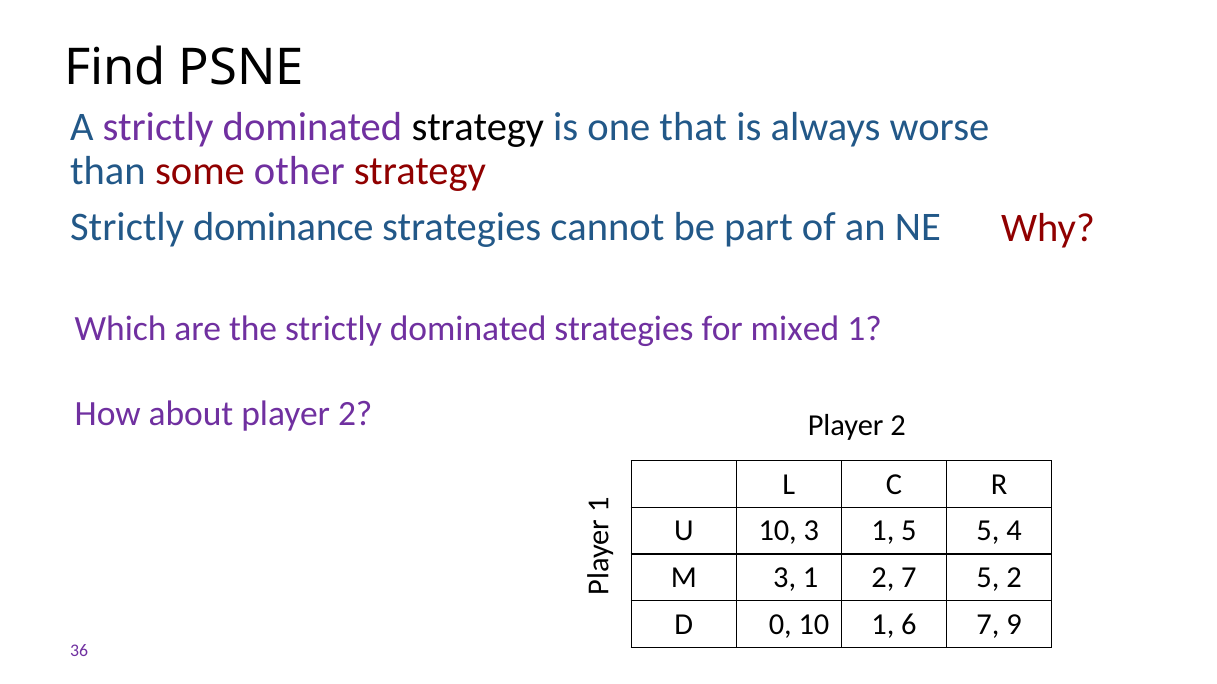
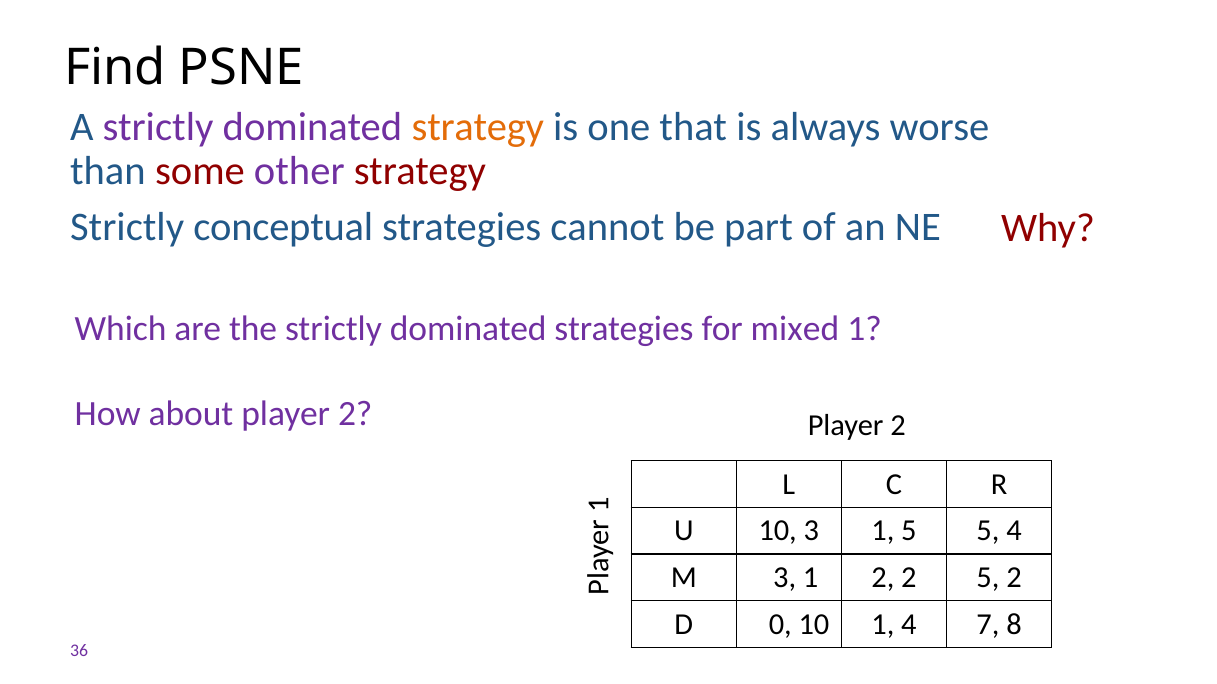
strategy colour: black -> orange (478, 127)
dominance: dominance -> conceptual (283, 228)
2 7: 7 -> 2 (909, 578)
1 6: 6 -> 4 (909, 625)
9: 9 -> 8 (1014, 625)
